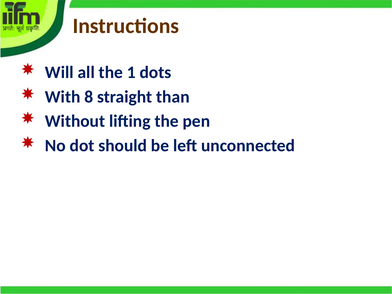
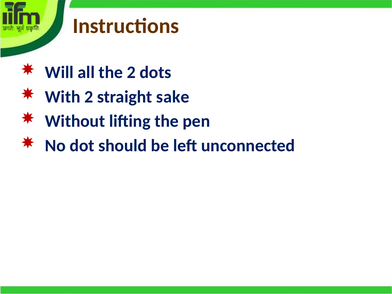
the 1: 1 -> 2 (131, 72)
With 8: 8 -> 2 (89, 97)
than: than -> sake (173, 97)
